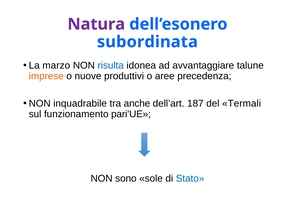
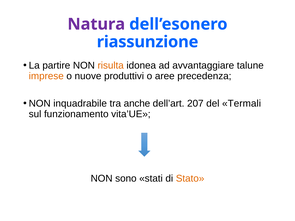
subordinata: subordinata -> riassunzione (148, 42)
marzo: marzo -> partire (56, 66)
risulta colour: blue -> orange (111, 66)
187: 187 -> 207 (195, 104)
pari’UE: pari’UE -> vita’UE (131, 114)
sole: sole -> stati (151, 179)
Stato colour: blue -> orange (190, 179)
